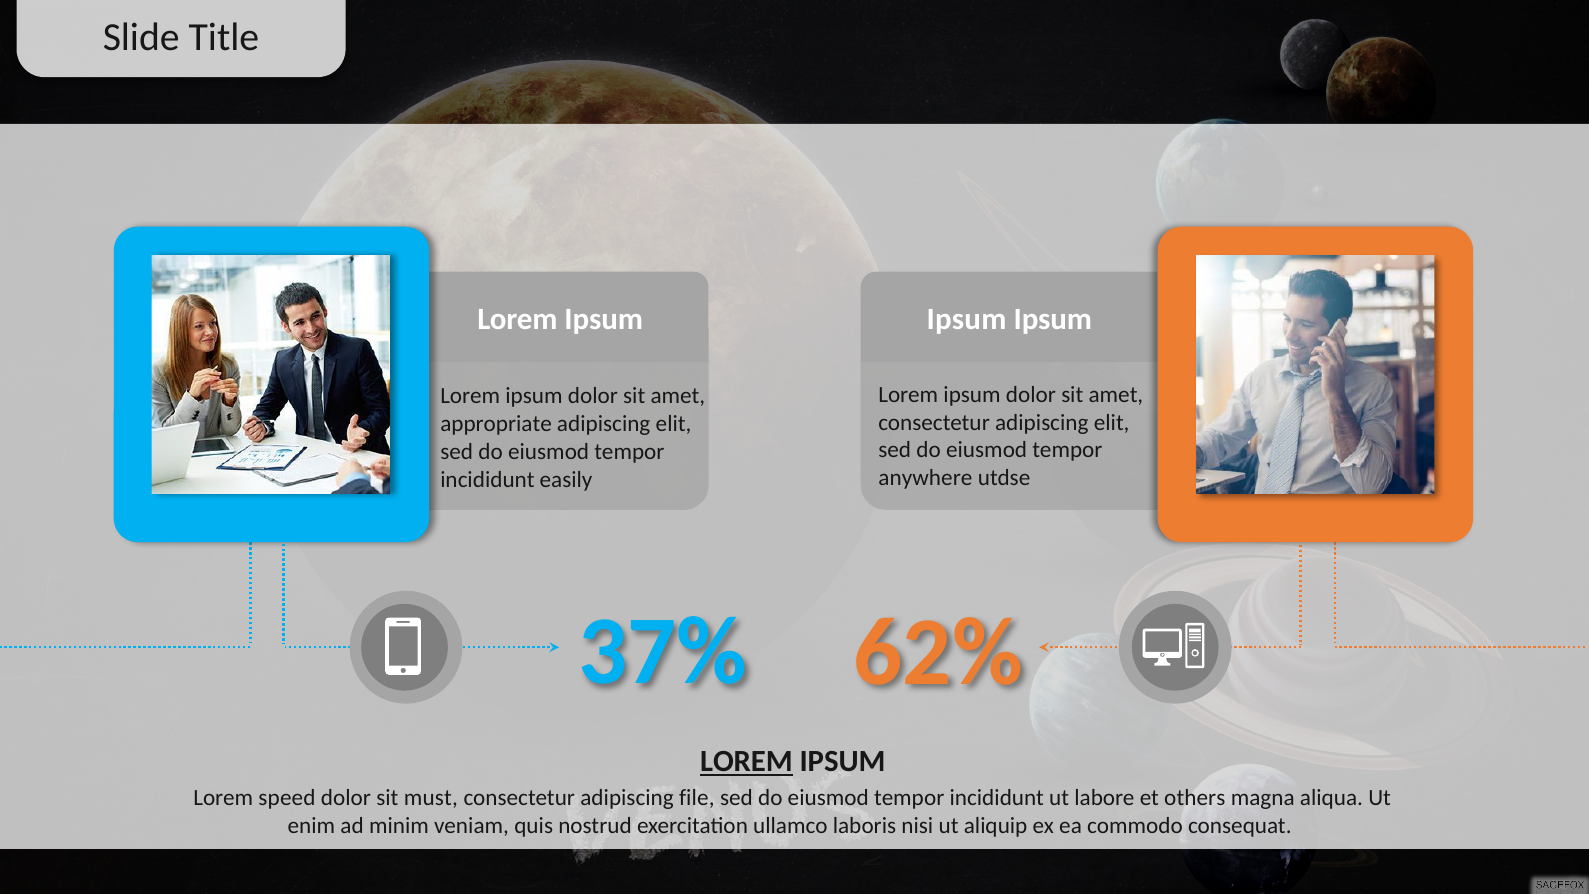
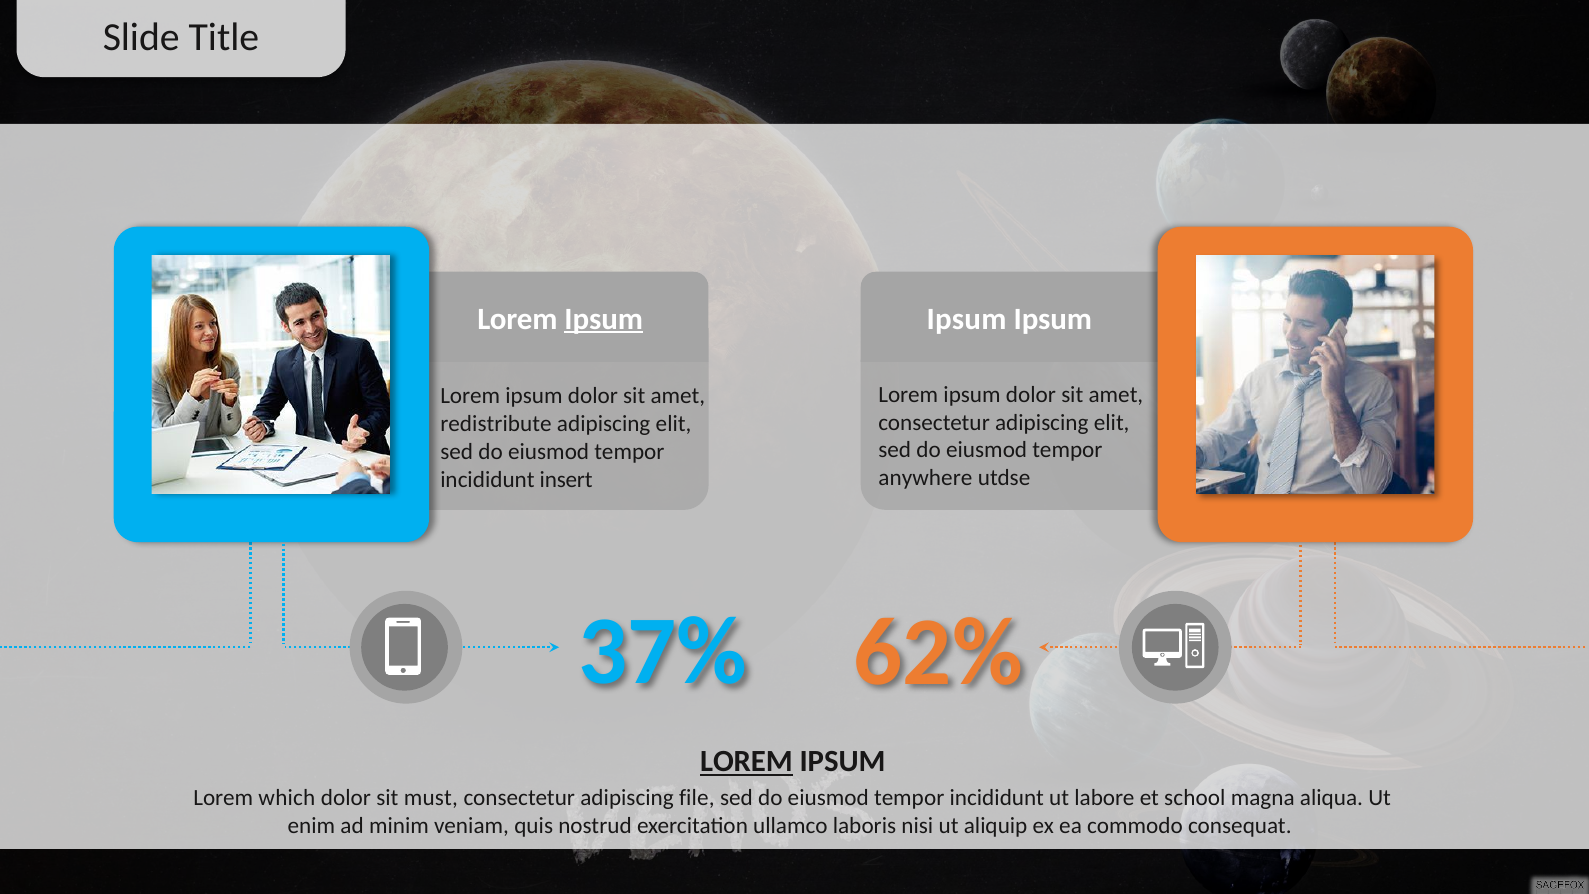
Ipsum underline: none -> present (604, 319)
appropriate: appropriate -> redistribute (496, 424)
easily: easily -> insert (566, 479)
speed: speed -> which (287, 798)
others: others -> school (1195, 798)
